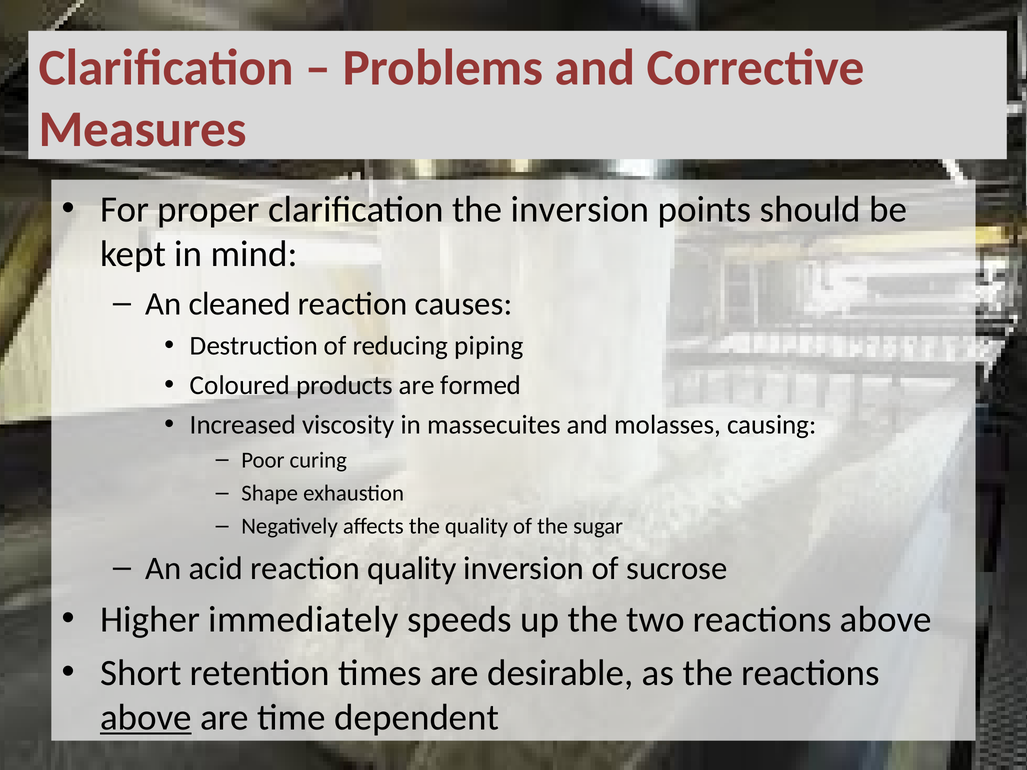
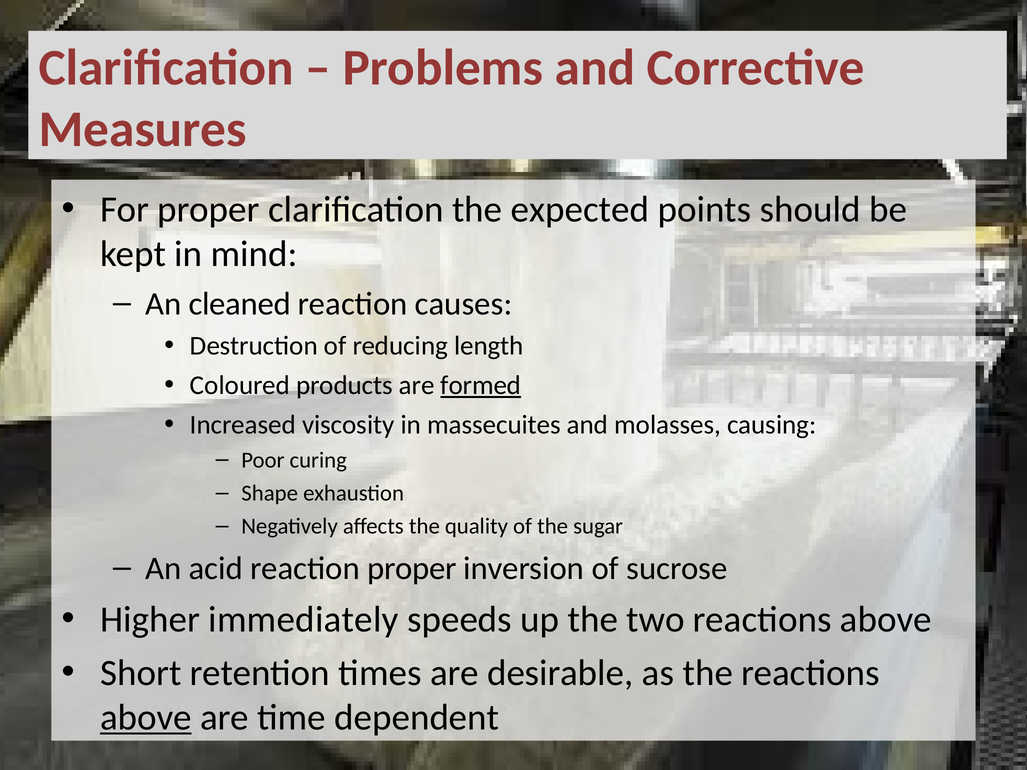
the inversion: inversion -> expected (580, 210)
piping: piping -> length (489, 346)
formed underline: none -> present (481, 385)
reaction quality: quality -> proper (412, 568)
